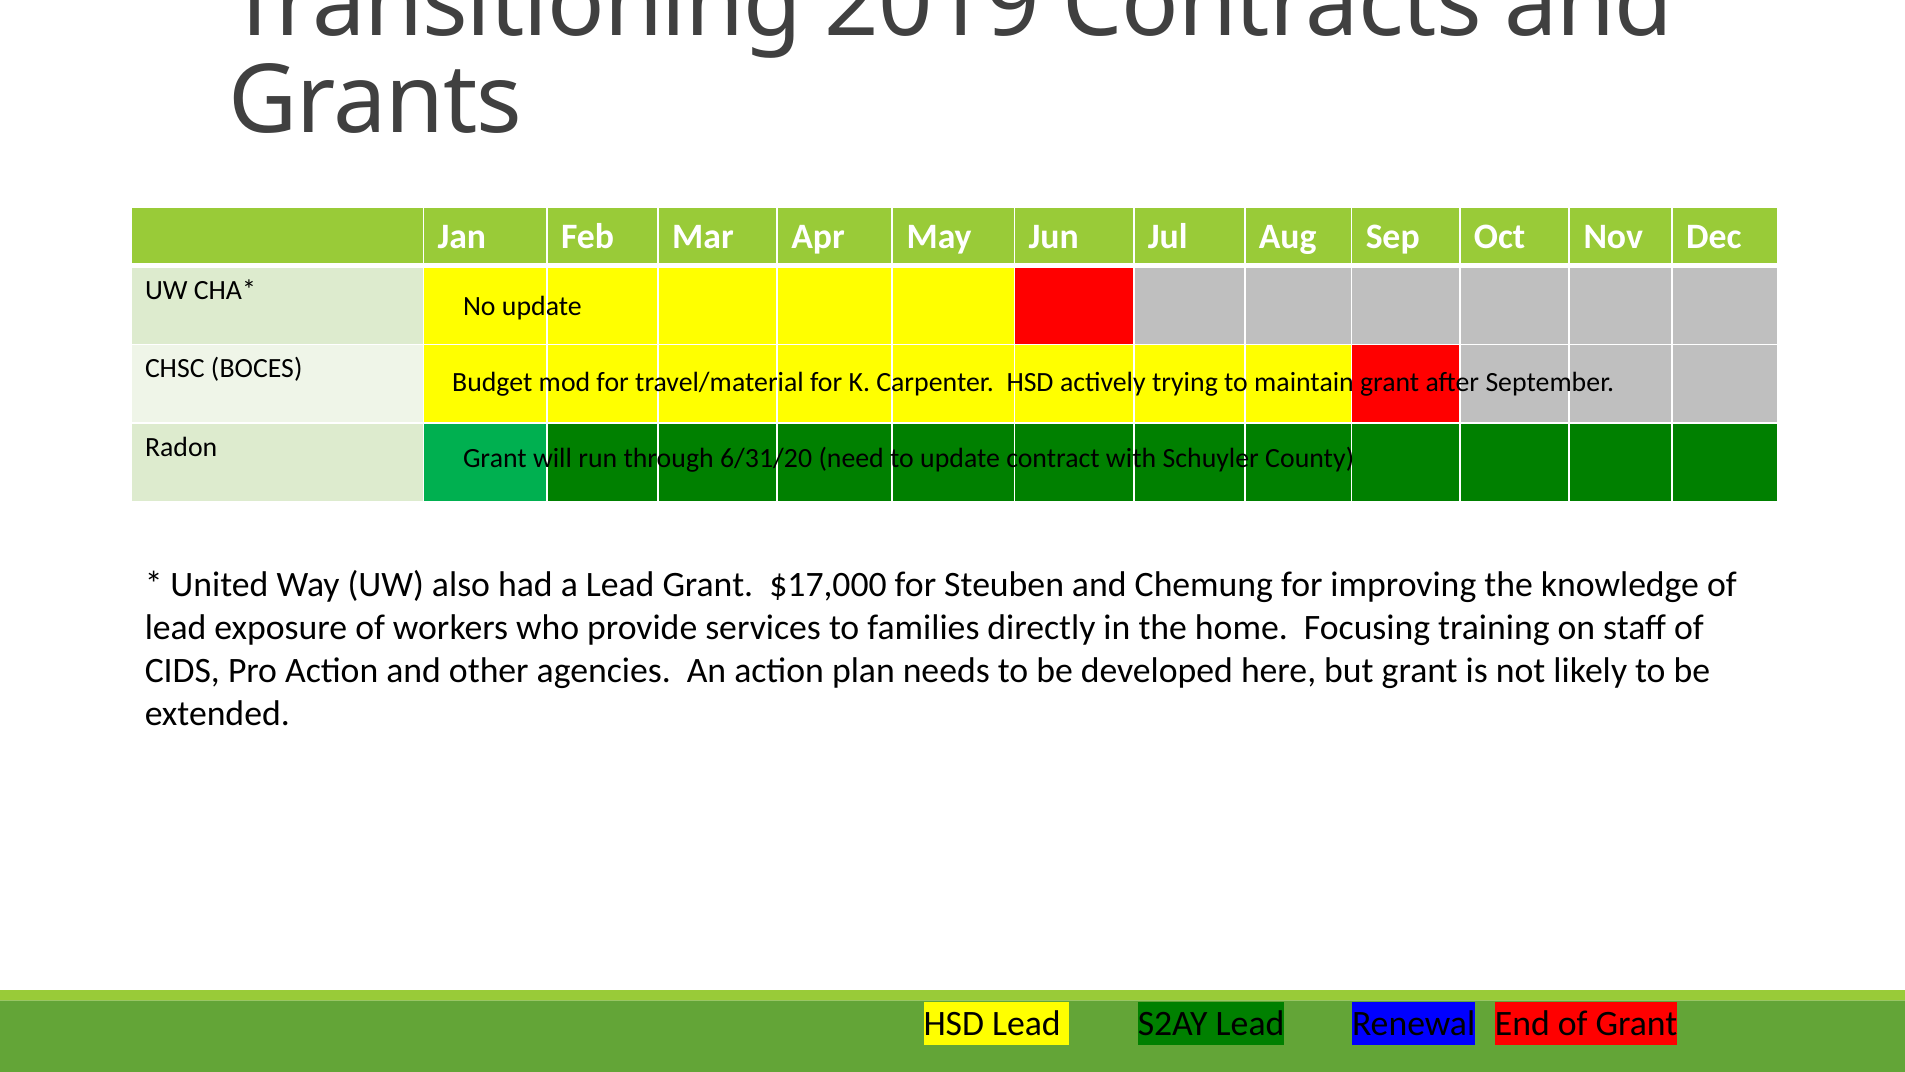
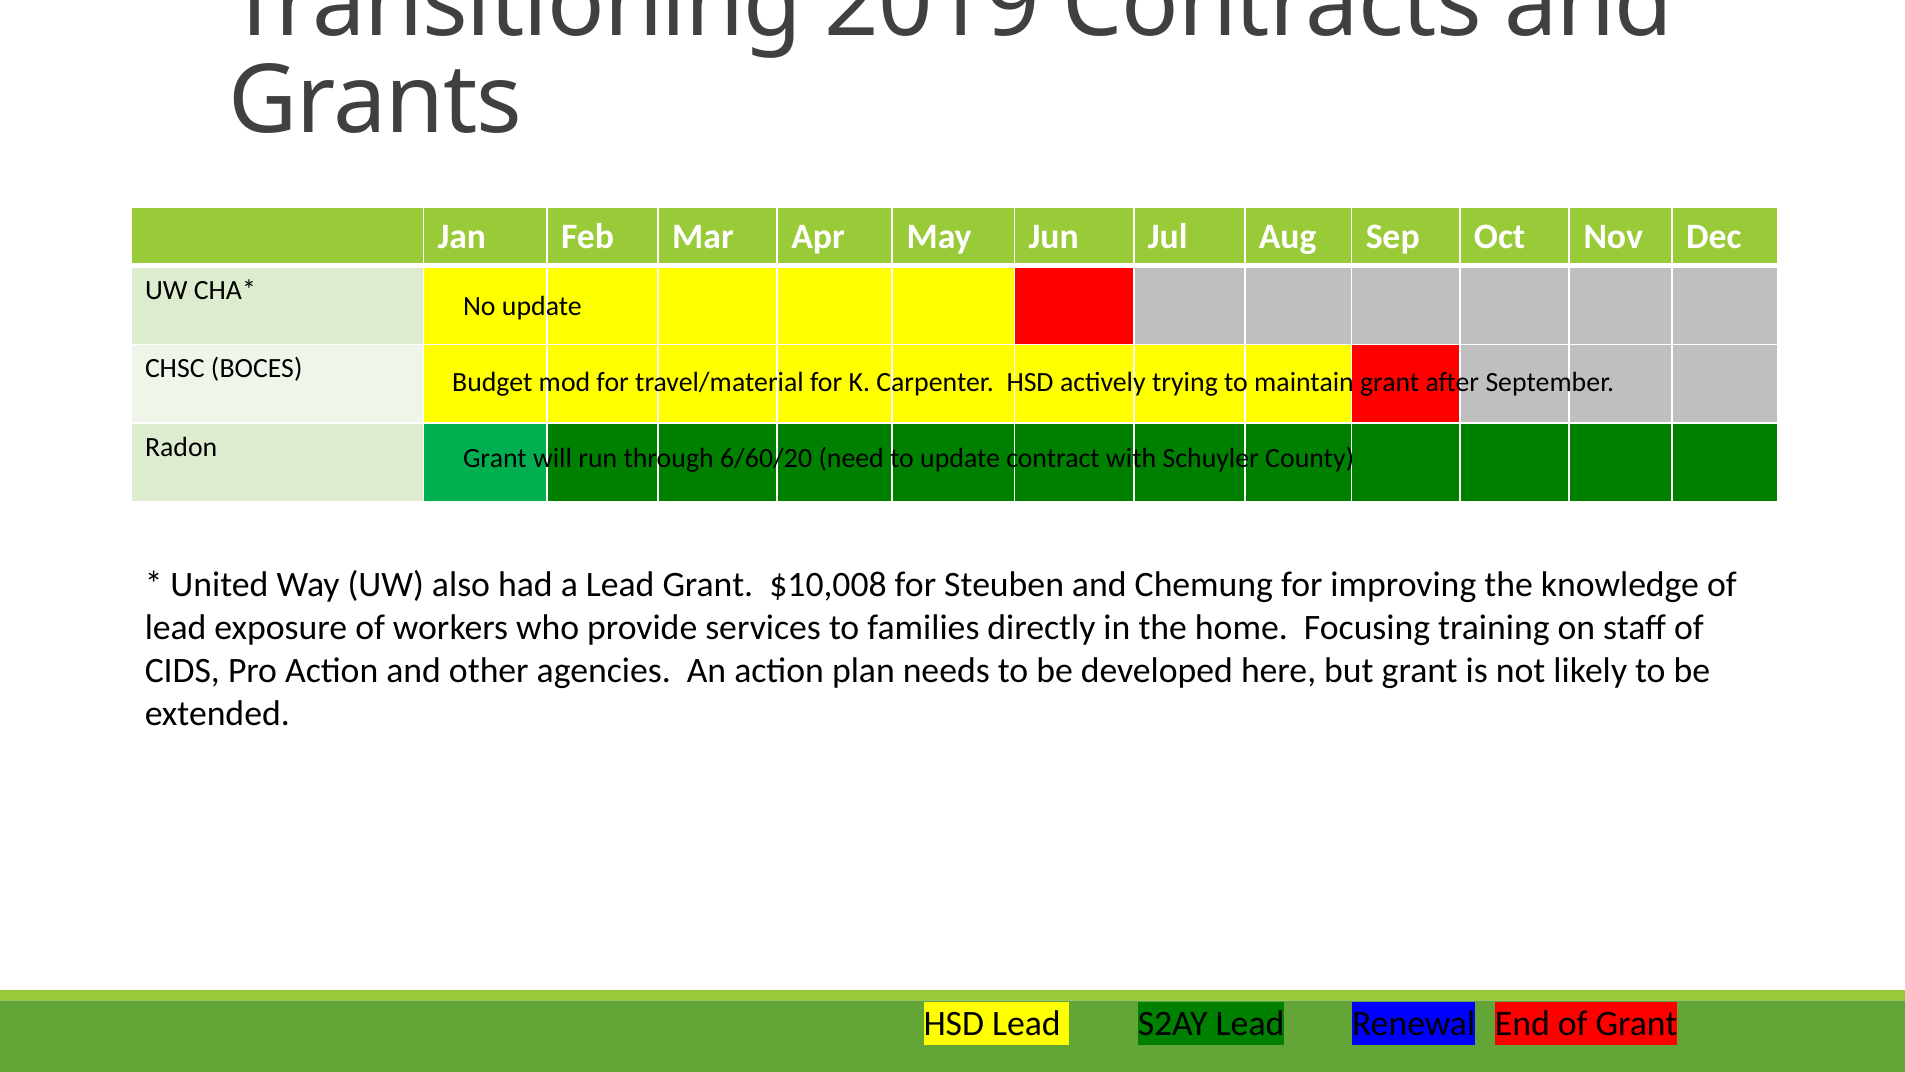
6/31/20: 6/31/20 -> 6/60/20 (766, 458)
$17,000: $17,000 -> $10,008 (828, 584)
